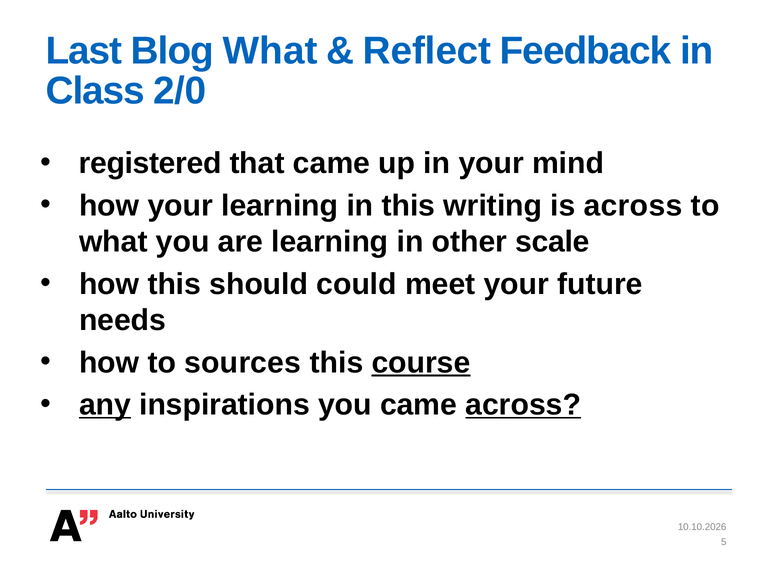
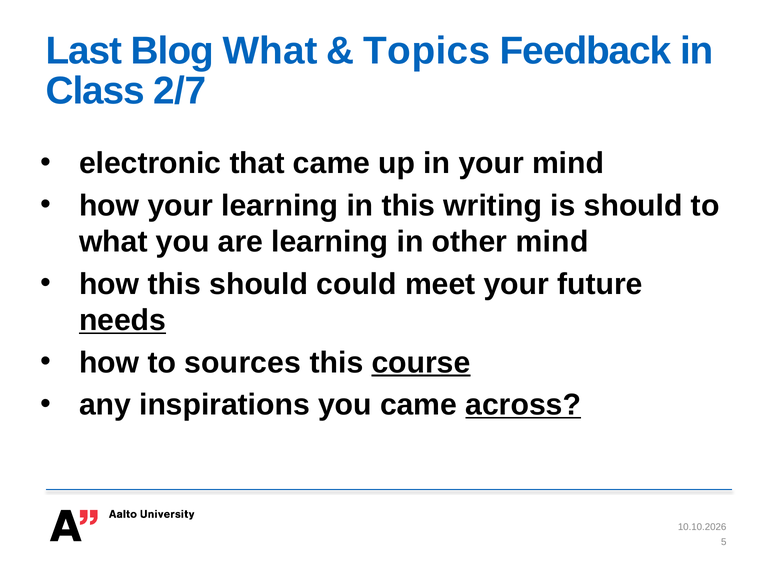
Reflect: Reflect -> Topics (427, 51)
2/0: 2/0 -> 2/7 (180, 91)
registered: registered -> electronic (150, 163)
is across: across -> should (633, 206)
other scale: scale -> mind (552, 242)
needs underline: none -> present (123, 320)
any underline: present -> none (105, 405)
